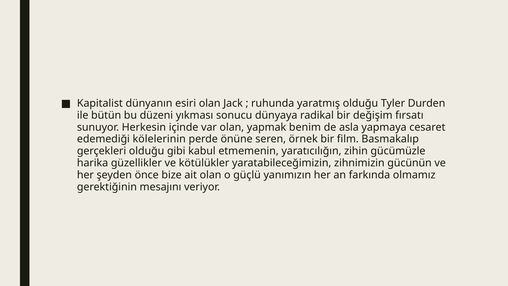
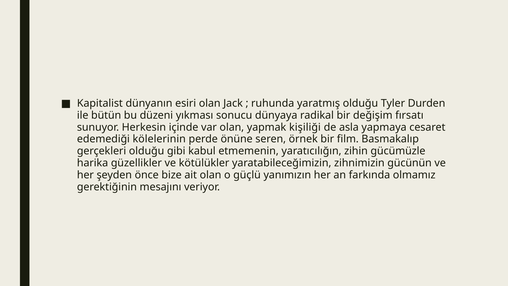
benim: benim -> kişiliği (305, 127)
